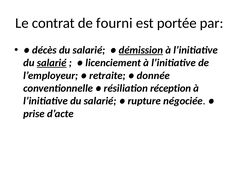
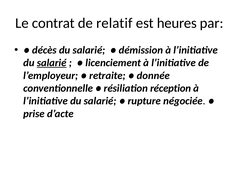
fourni: fourni -> relatif (114, 23)
portée: portée -> heures (177, 23)
démission underline: present -> none (141, 50)
